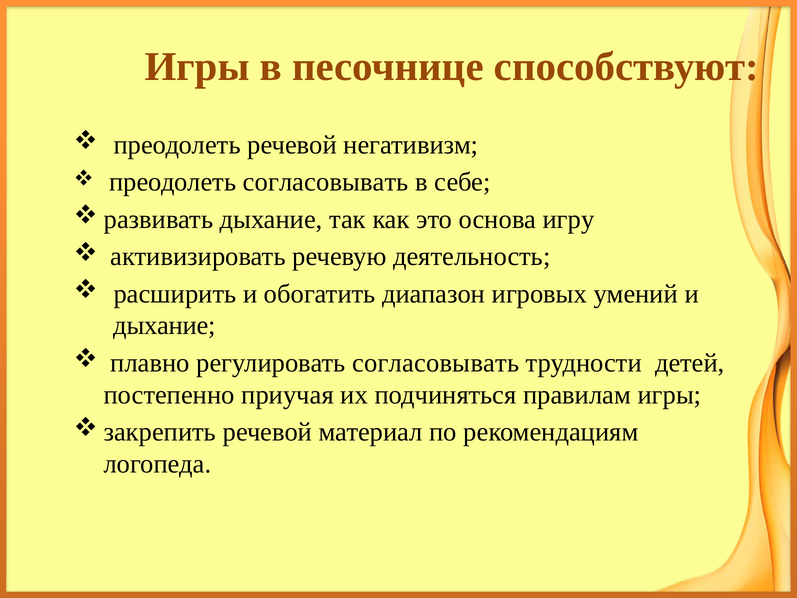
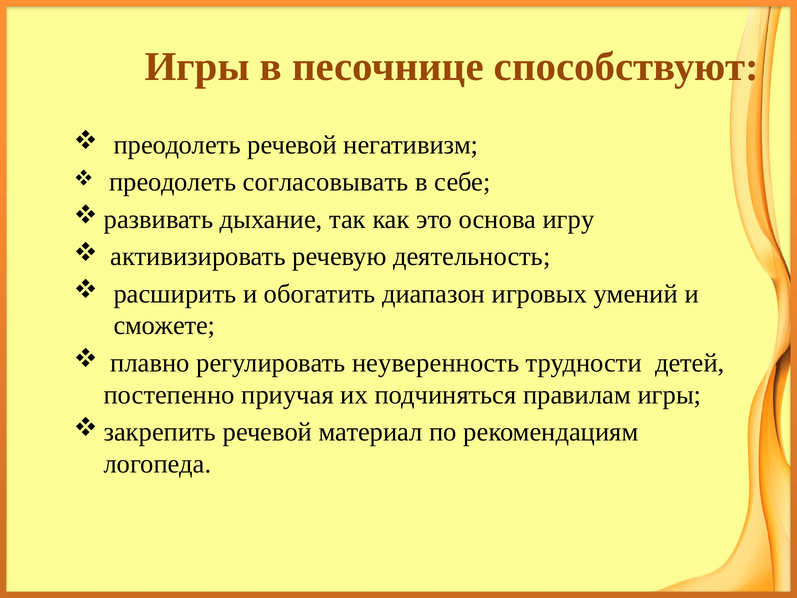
дыхание: дыхание -> сможете (164, 326)
регулировать согласовывать: согласовывать -> неуверенность (436, 363)
